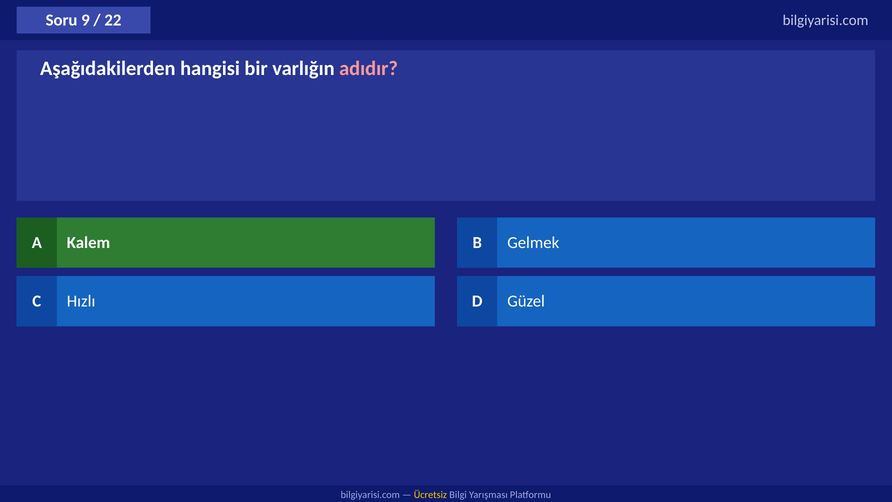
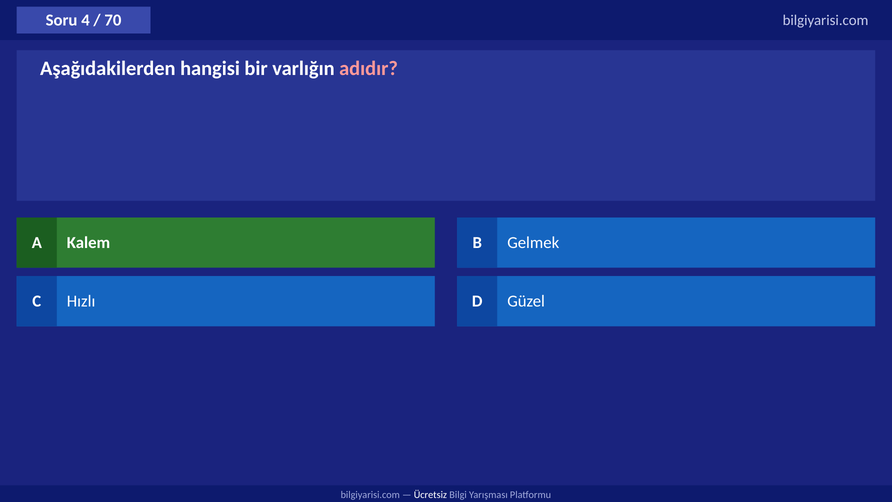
9: 9 -> 4 (85, 20)
22: 22 -> 70 (113, 20)
Ücretsiz colour: yellow -> white (430, 495)
